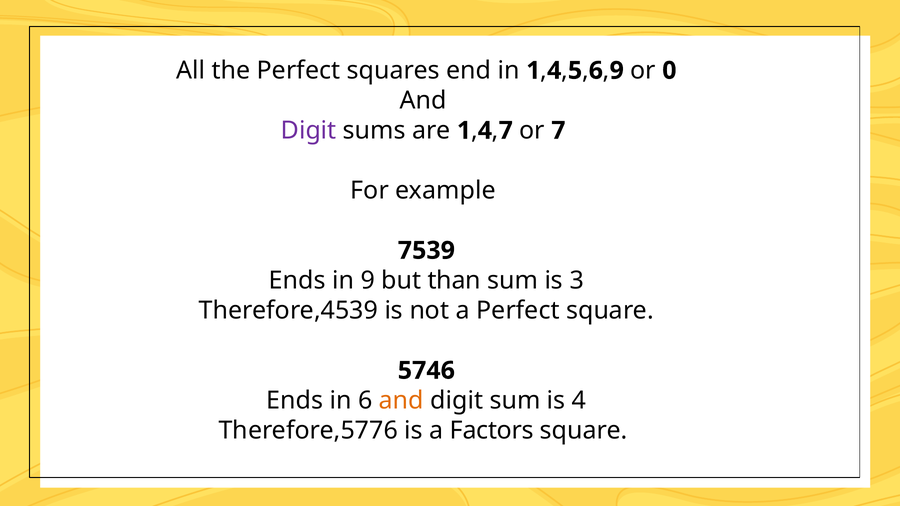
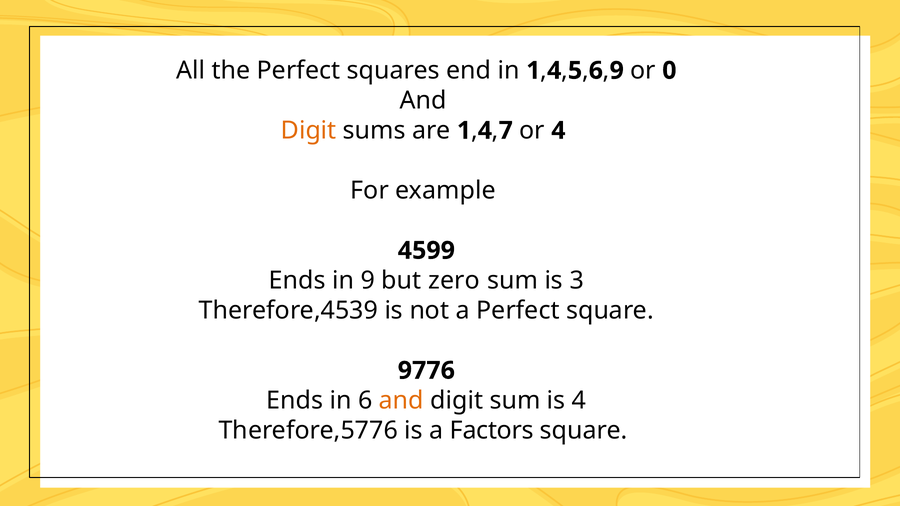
Digit colour: purple -> orange (309, 131)
or 7: 7 -> 4 (558, 131)
7539: 7539 -> 4599 (426, 251)
than: than -> zero (454, 281)
5746: 5746 -> 9776 (426, 371)
